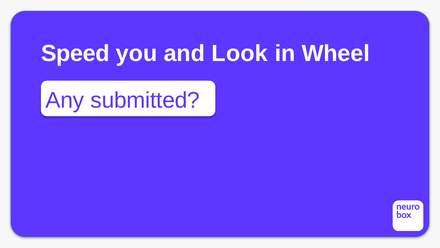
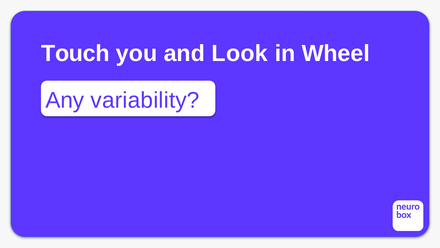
Speed: Speed -> Touch (75, 53)
submitted: submitted -> variability (145, 100)
